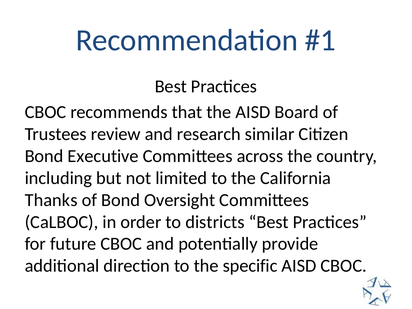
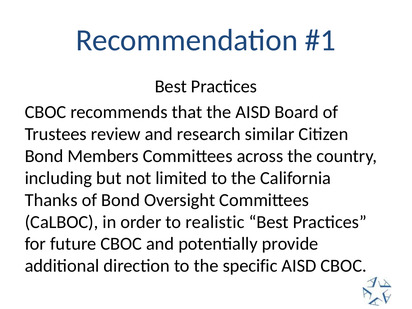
Executive: Executive -> Members (103, 156)
districts: districts -> realistic (215, 222)
